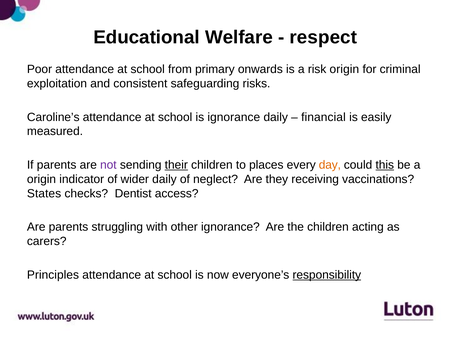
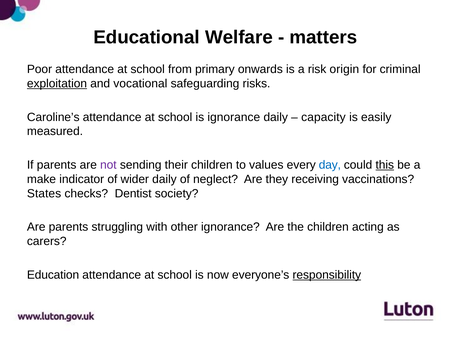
respect: respect -> matters (323, 37)
exploitation underline: none -> present (57, 84)
consistent: consistent -> vocational (140, 84)
financial: financial -> capacity (323, 117)
their underline: present -> none (176, 165)
places: places -> values (266, 165)
day colour: orange -> blue (330, 165)
origin: origin -> make (42, 179)
access: access -> society (177, 194)
Principles: Principles -> Education (53, 275)
